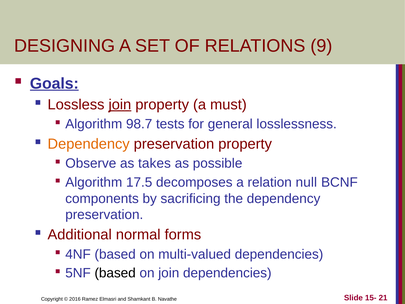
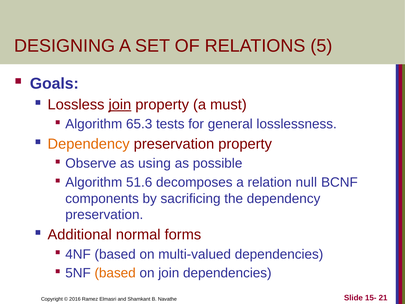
9: 9 -> 5 (322, 46)
Goals underline: present -> none (54, 83)
98.7: 98.7 -> 65.3 (139, 124)
takes: takes -> using (155, 163)
17.5: 17.5 -> 51.6 (139, 182)
based colour: black -> orange (115, 273)
